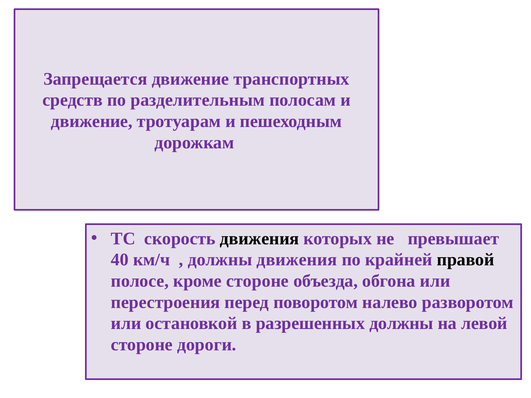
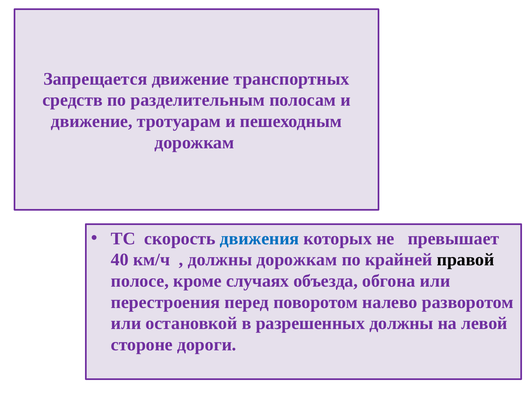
движения colour: black -> blue (260, 239)
должны движения: движения -> дорожкам (297, 260)
кроме стороне: стороне -> случаях (258, 281)
